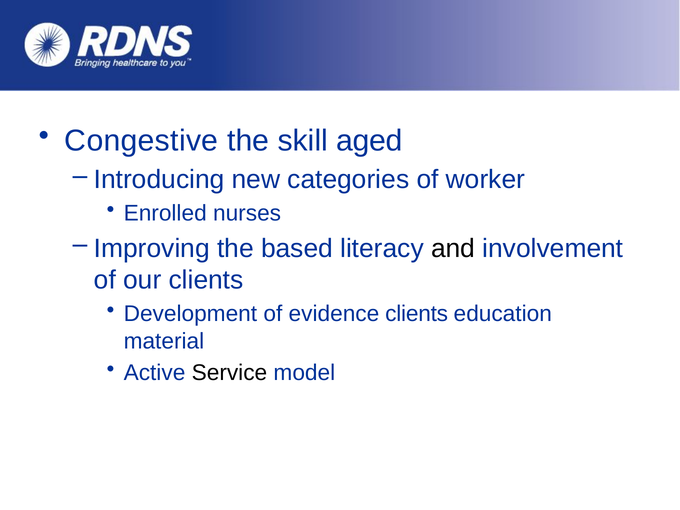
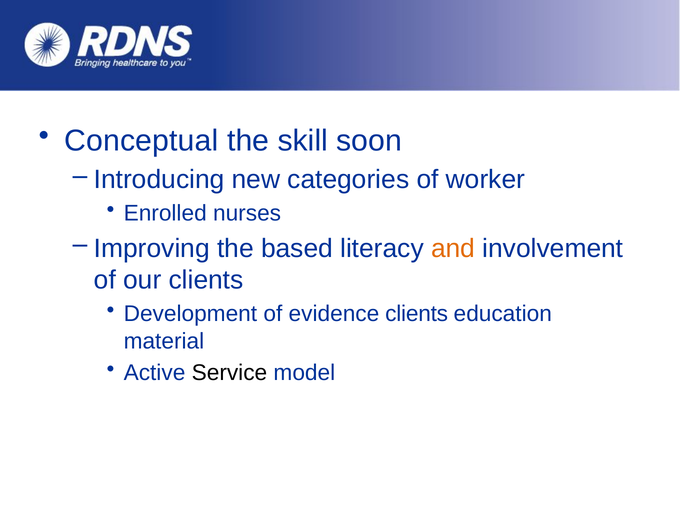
Congestive: Congestive -> Conceptual (141, 141)
aged: aged -> soon (369, 141)
and colour: black -> orange (453, 248)
